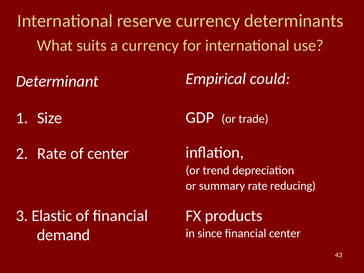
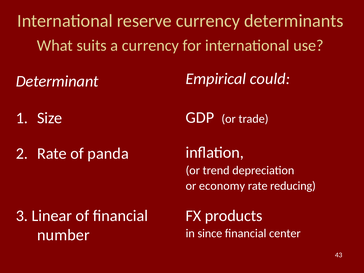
of center: center -> panda (108, 153)
summary: summary -> economy (222, 186)
Elastic: Elastic -> Linear (52, 216)
demand: demand -> number (63, 235)
